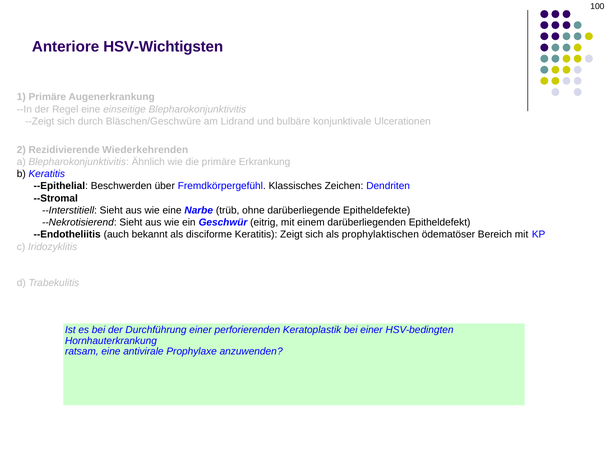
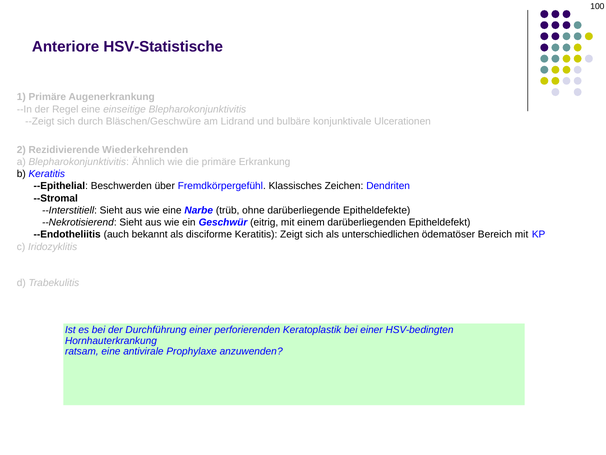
HSV-Wichtigsten: HSV-Wichtigsten -> HSV-Statistische (163, 47)
prophylaktischen: prophylaktischen -> unterschiedlichen (380, 234)
